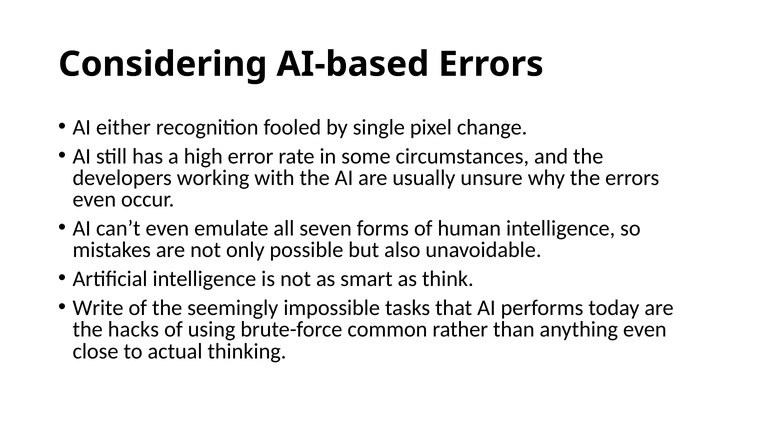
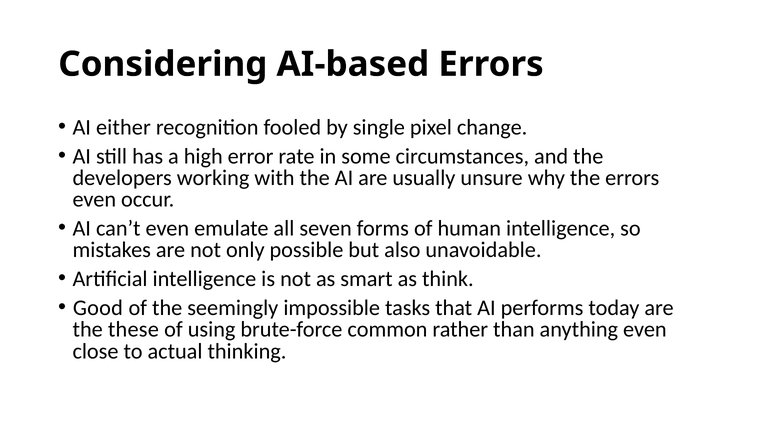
Write: Write -> Good (98, 308)
hacks: hacks -> these (133, 329)
